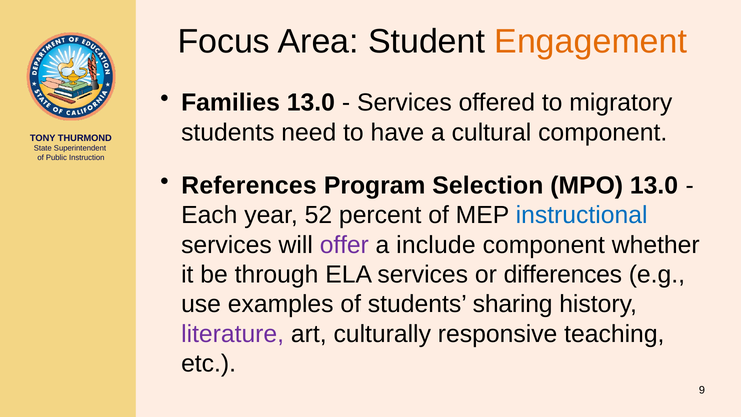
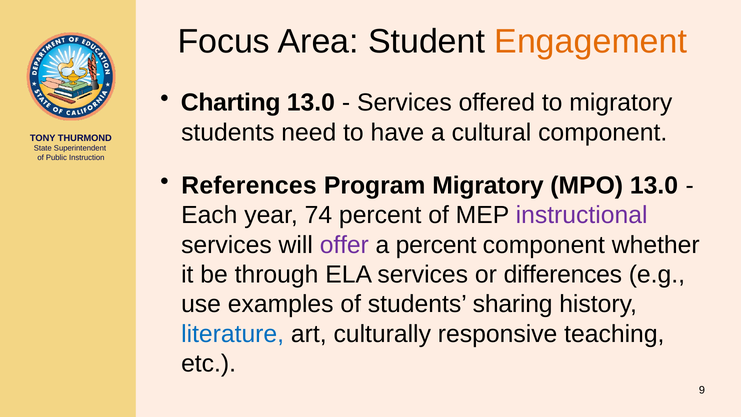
Families: Families -> Charting (231, 103)
Program Selection: Selection -> Migratory (488, 185)
52: 52 -> 74 (318, 215)
instructional colour: blue -> purple (582, 215)
a include: include -> percent (436, 245)
literature colour: purple -> blue (233, 334)
